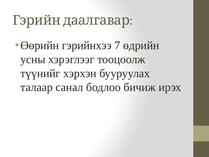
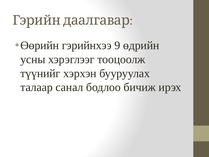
7: 7 -> 9 (117, 45)
